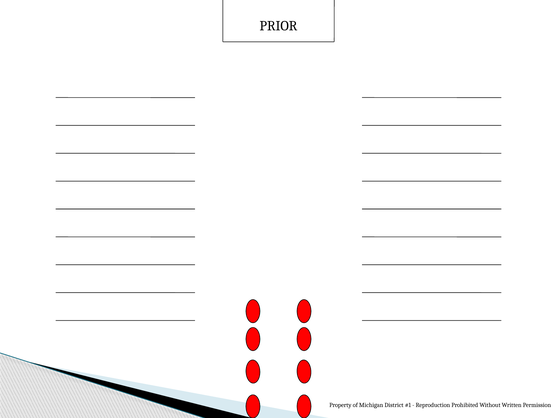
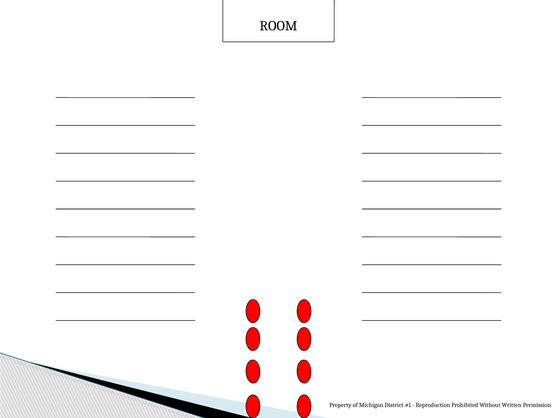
PRIOR: PRIOR -> ROOM (278, 26)
